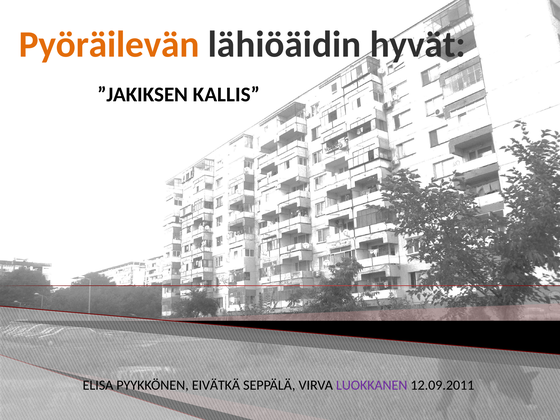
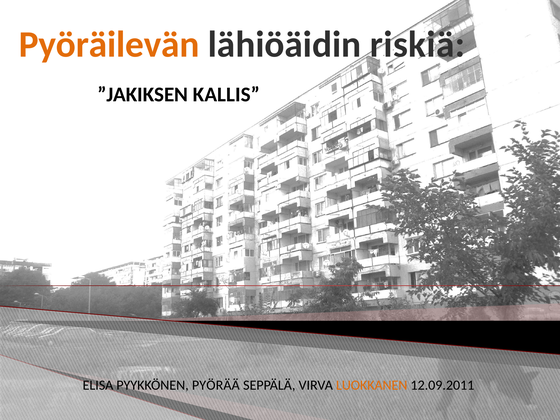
hyvät: hyvät -> riskiä (418, 45)
EIVÄTKÄ: EIVÄTKÄ -> PYÖRÄÄ (216, 385)
LUOKKANEN colour: purple -> orange (372, 385)
